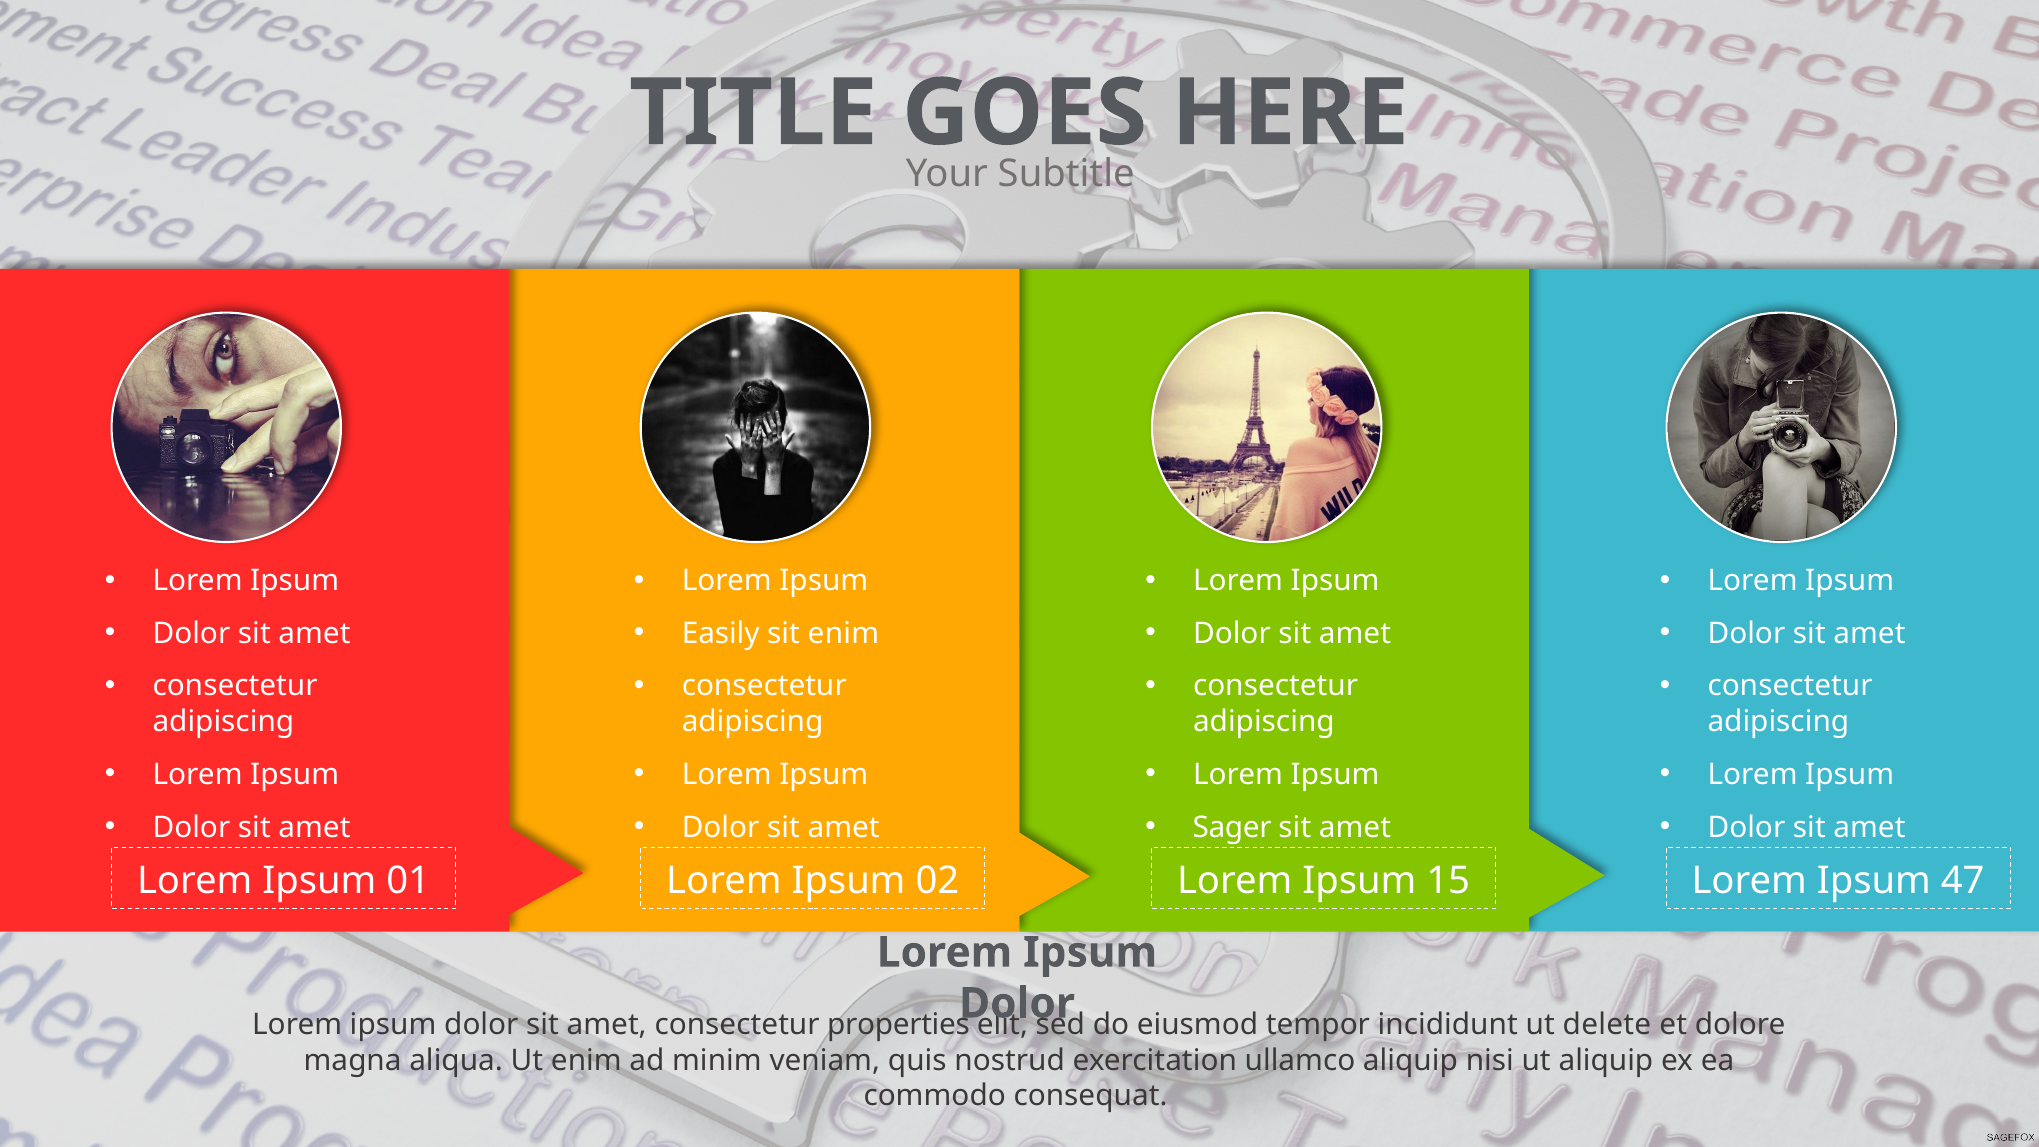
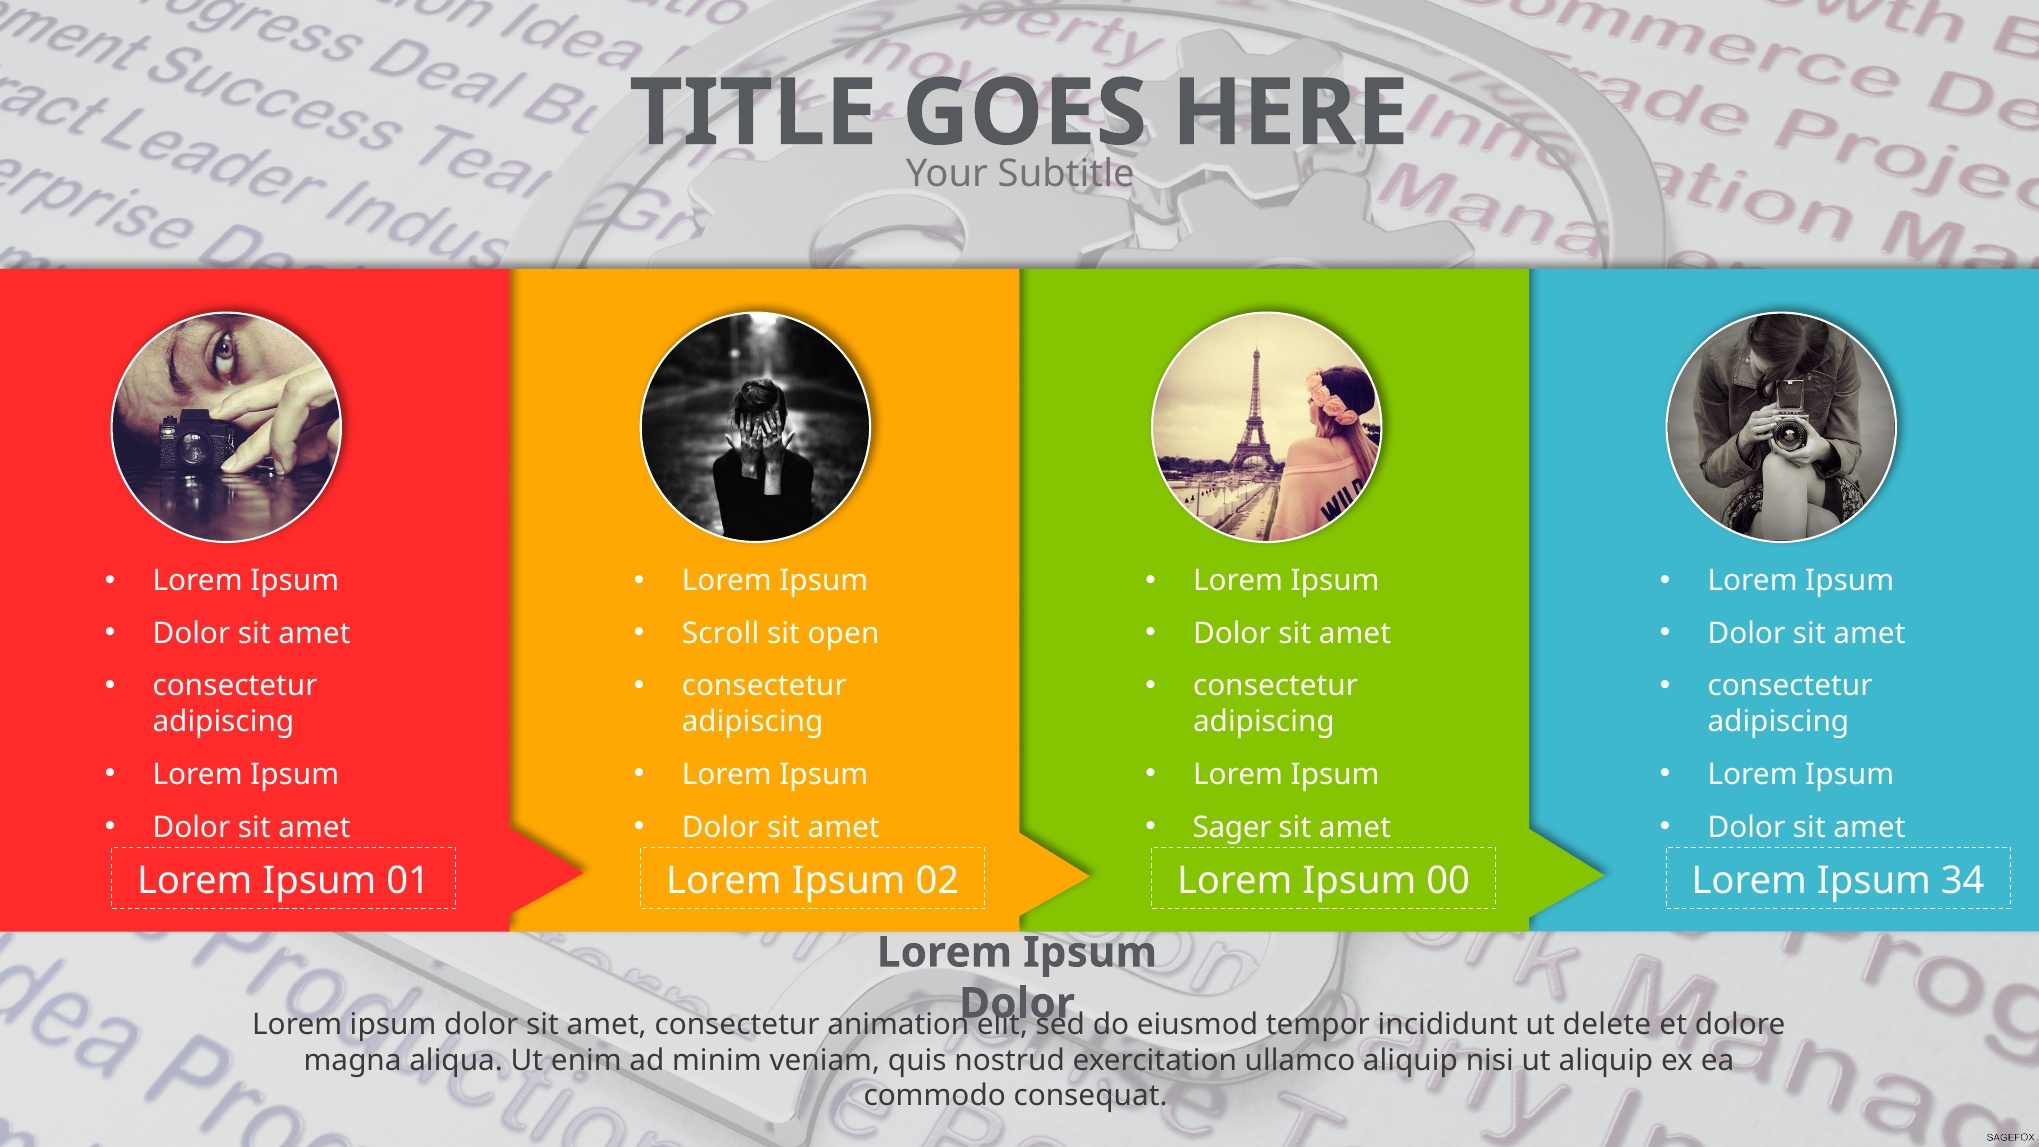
Easily: Easily -> Scroll (721, 633)
sit enim: enim -> open (844, 633)
15: 15 -> 00 (1448, 880)
47: 47 -> 34 (1963, 880)
properties: properties -> animation (898, 1025)
